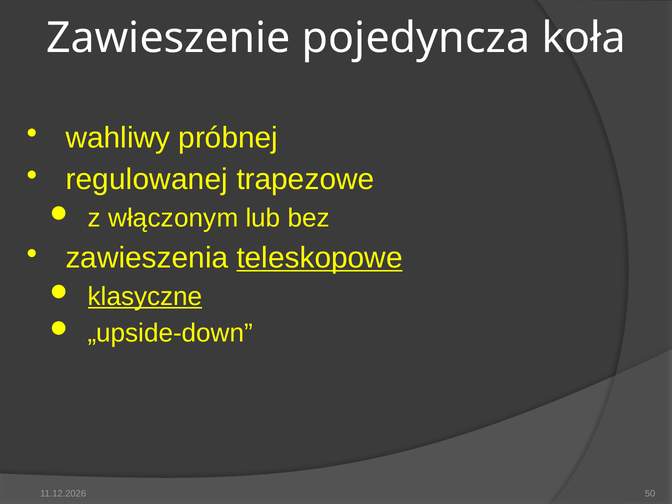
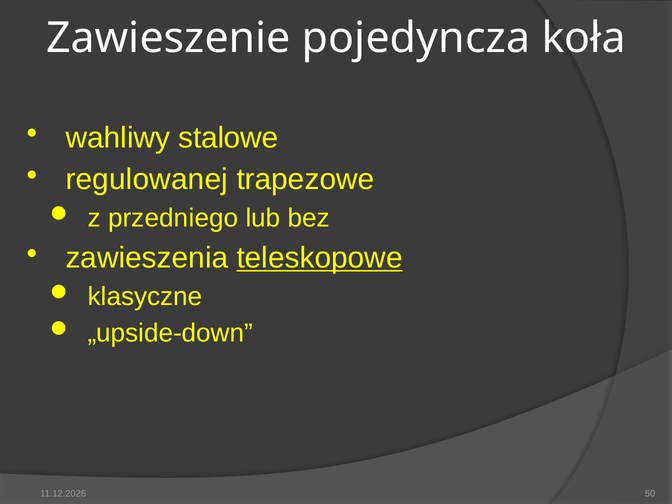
próbnej: próbnej -> stalowe (228, 138)
włączonym: włączonym -> przedniego (173, 218)
klasyczne underline: present -> none (145, 297)
